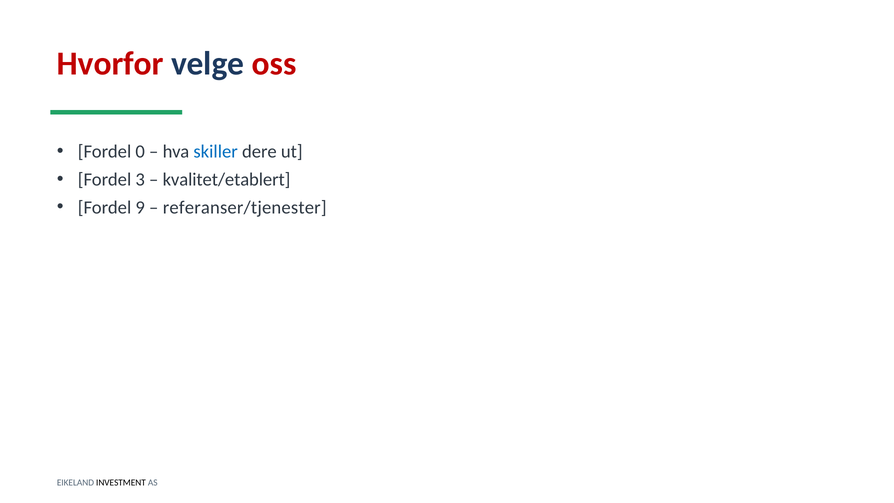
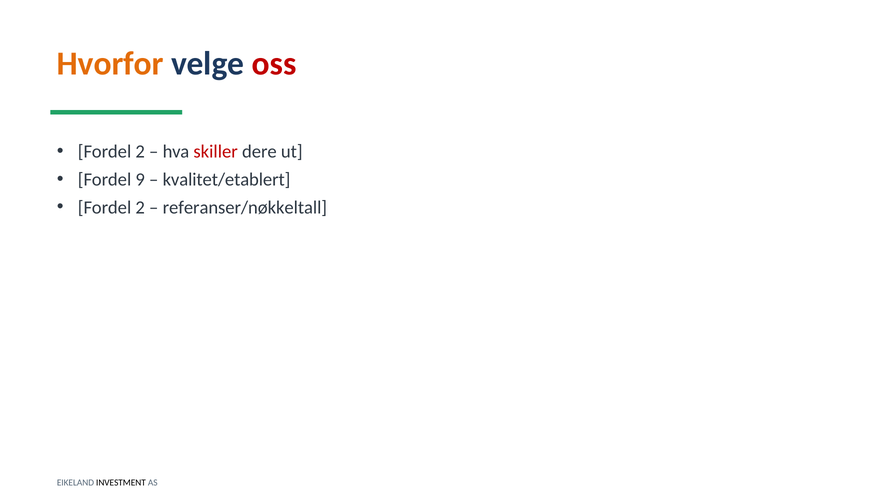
Hvorfor colour: red -> orange (110, 64)
0: 0 -> 2 (140, 151)
skiller colour: blue -> red (216, 151)
3: 3 -> 9 (140, 179)
9: 9 -> 2 (140, 207)
referanser/tjenester: referanser/tjenester -> referanser/nøkkeltall (245, 207)
